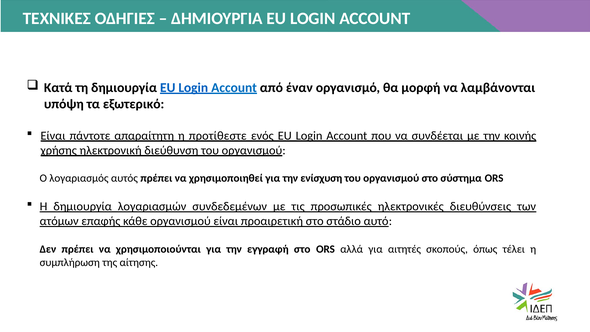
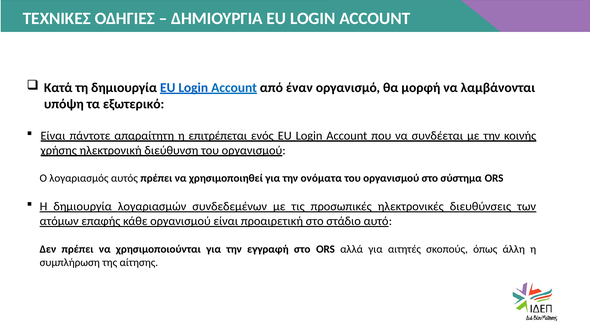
προτίθεστε: προτίθεστε -> επιτρέπεται (218, 136)
ενίσχυση: ενίσχυση -> ονόματα (321, 178)
τέλει: τέλει -> άλλη (514, 249)
